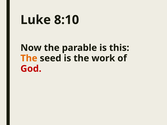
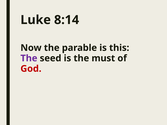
8:10: 8:10 -> 8:14 (67, 20)
The colour: orange -> purple (29, 58)
work: work -> must (103, 58)
